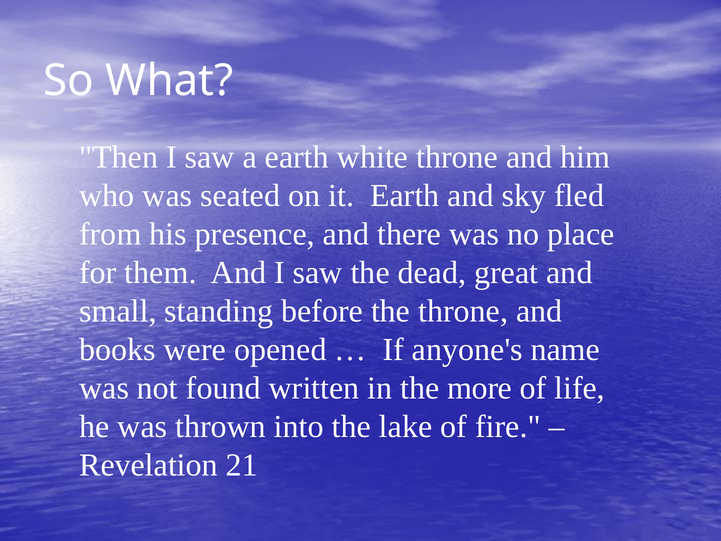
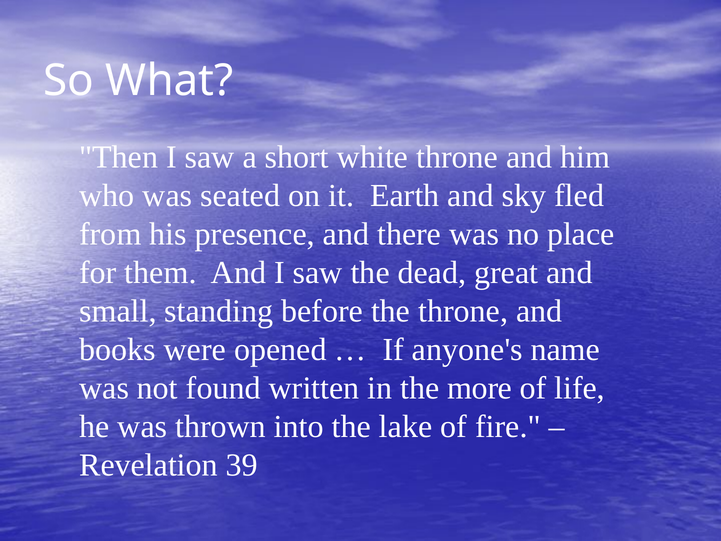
a earth: earth -> short (297, 157)
21: 21 -> 39 (242, 465)
